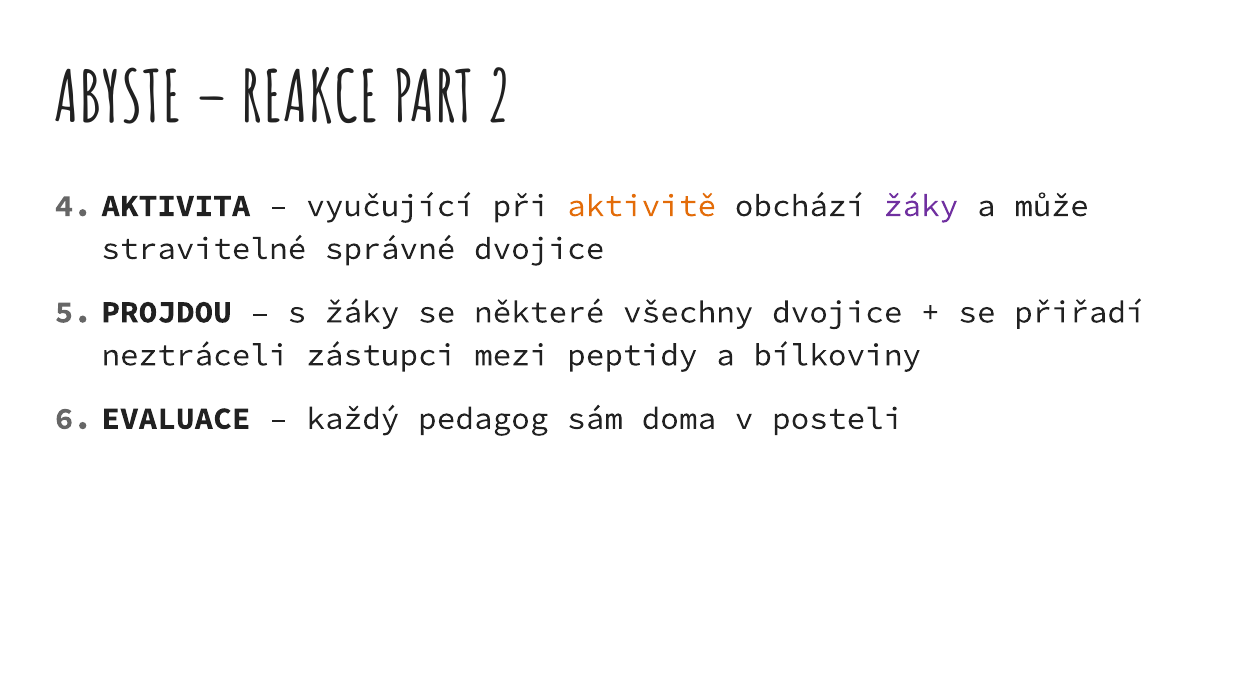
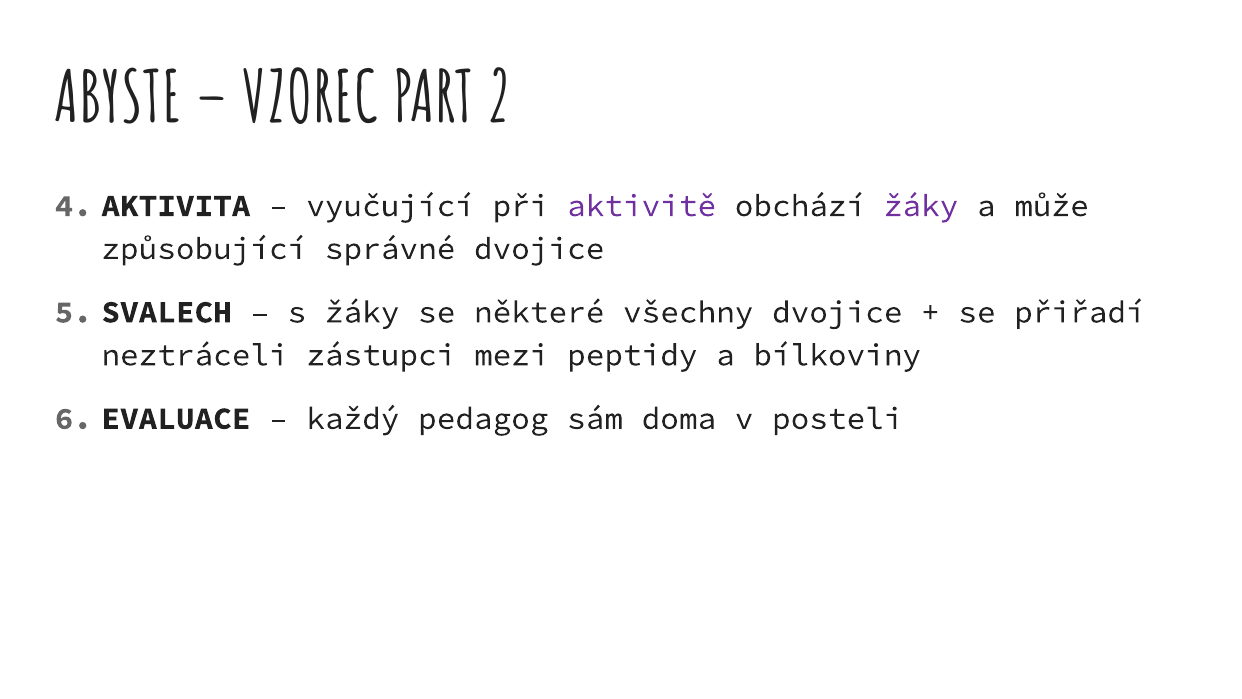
REAKCE: REAKCE -> VZOREC (311, 100)
aktivitě colour: orange -> purple (642, 206)
stravitelné: stravitelné -> způsobující (204, 249)
PROJDOU: PROJDOU -> SVALECH (167, 312)
